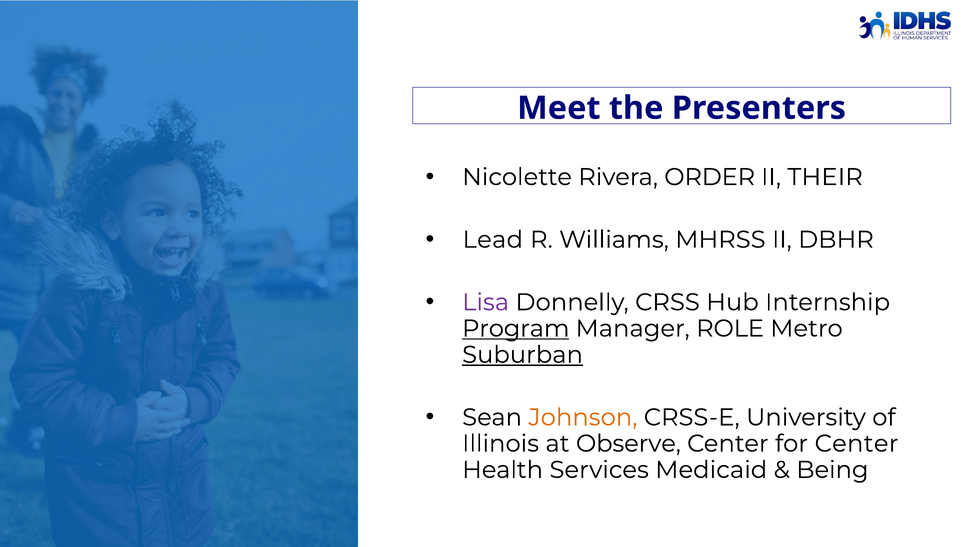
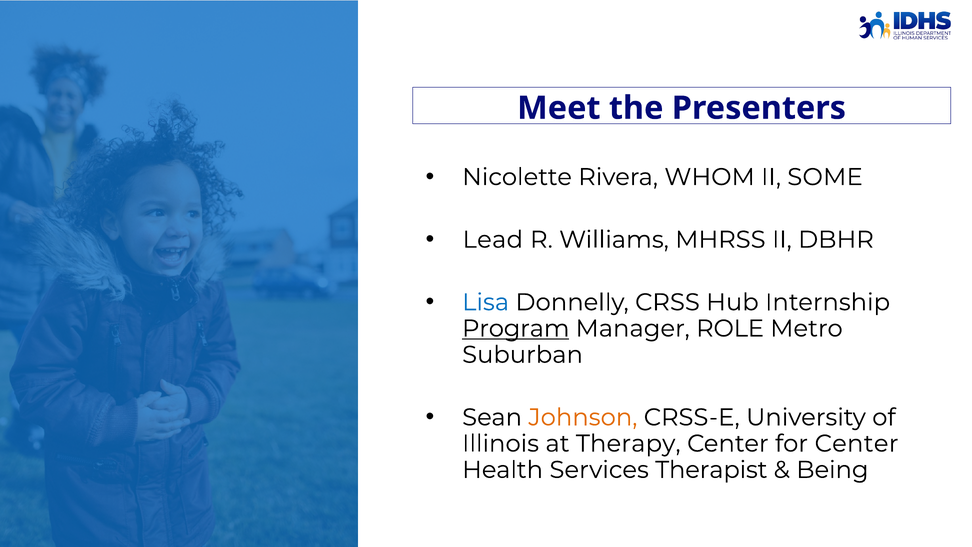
ORDER: ORDER -> WHOM (710, 177)
THEIR: THEIR -> SOME (825, 177)
Lisa colour: purple -> blue (486, 302)
Suburban underline: present -> none (523, 355)
Observe: Observe -> Therapy (628, 443)
Medicaid: Medicaid -> Therapist (711, 470)
